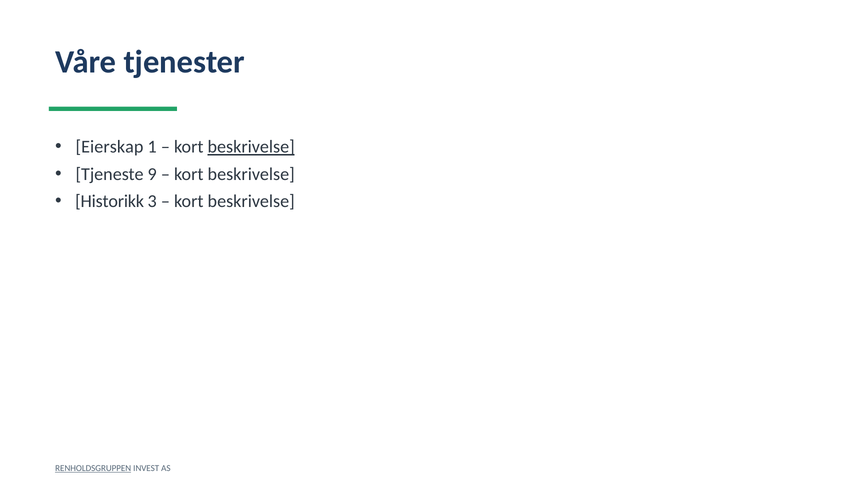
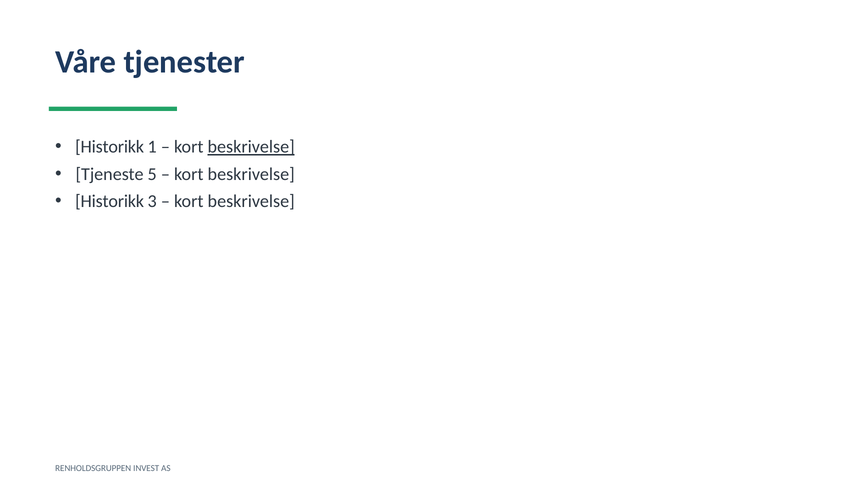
Eierskap: Eierskap -> Historikk (110, 147)
9: 9 -> 5 (152, 174)
RENHOLDSGRUPPEN underline: present -> none (93, 468)
